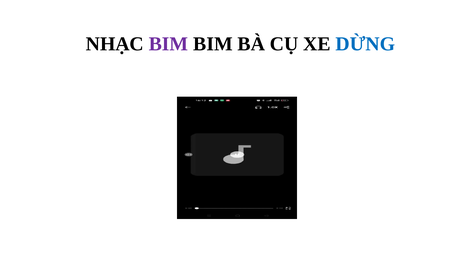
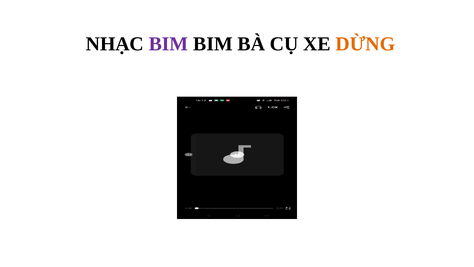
DỪNG colour: blue -> orange (365, 44)
